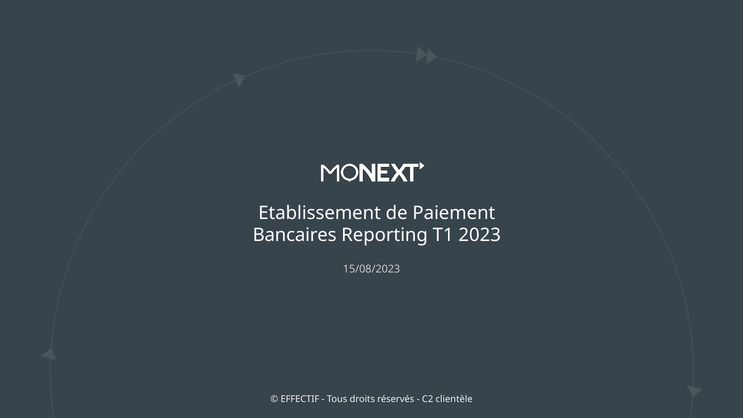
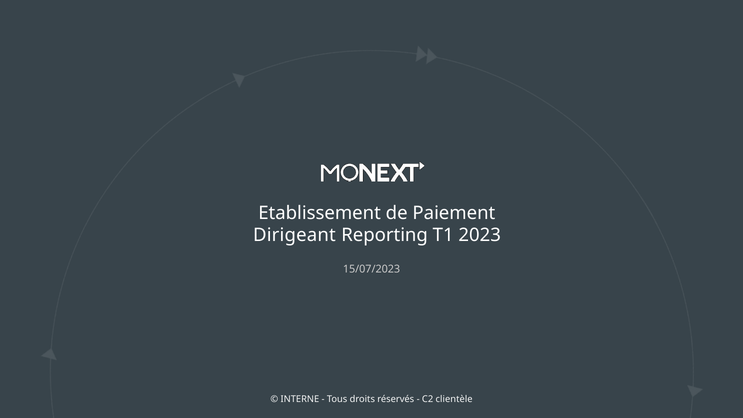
Bancaires: Bancaires -> Dirigeant (294, 235)
15/08/2023: 15/08/2023 -> 15/07/2023 (372, 269)
EFFECTIF: EFFECTIF -> INTERNE (300, 399)
